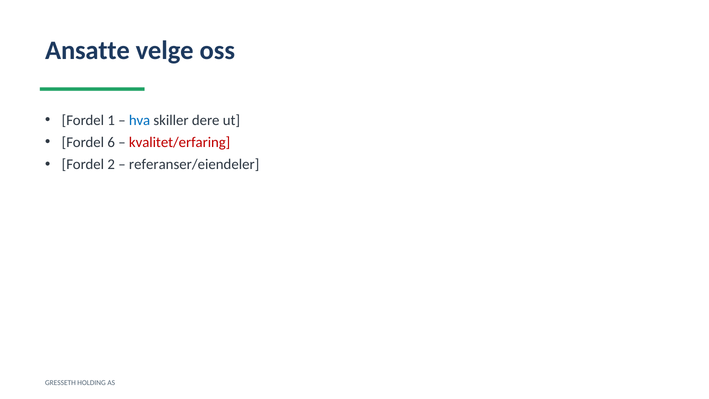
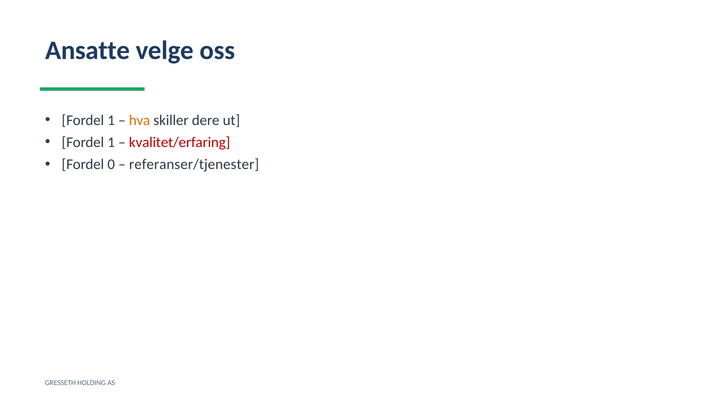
hva colour: blue -> orange (140, 120)
6: 6 -> 1 (111, 142)
2: 2 -> 0 (111, 164)
referanser/eiendeler: referanser/eiendeler -> referanser/tjenester (194, 164)
